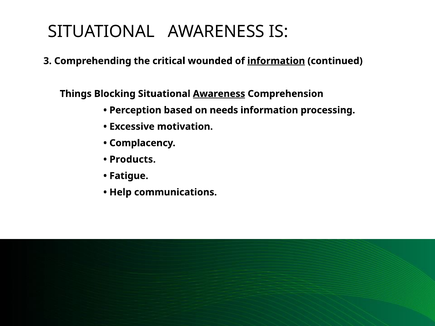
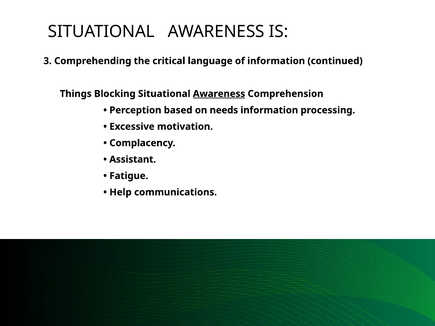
wounded: wounded -> language (210, 61)
information underline: present -> none (276, 61)
Products: Products -> Assistant (133, 160)
